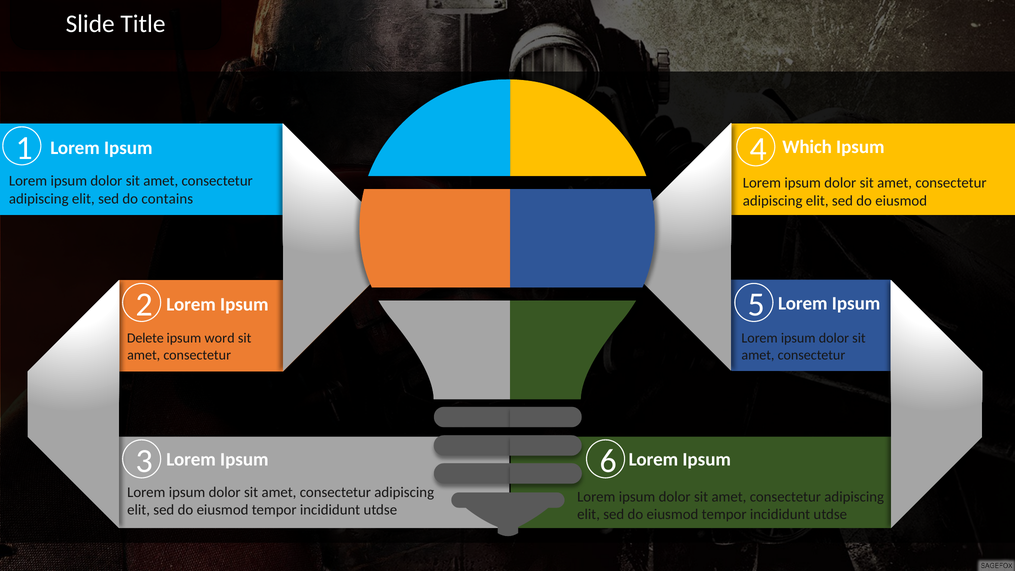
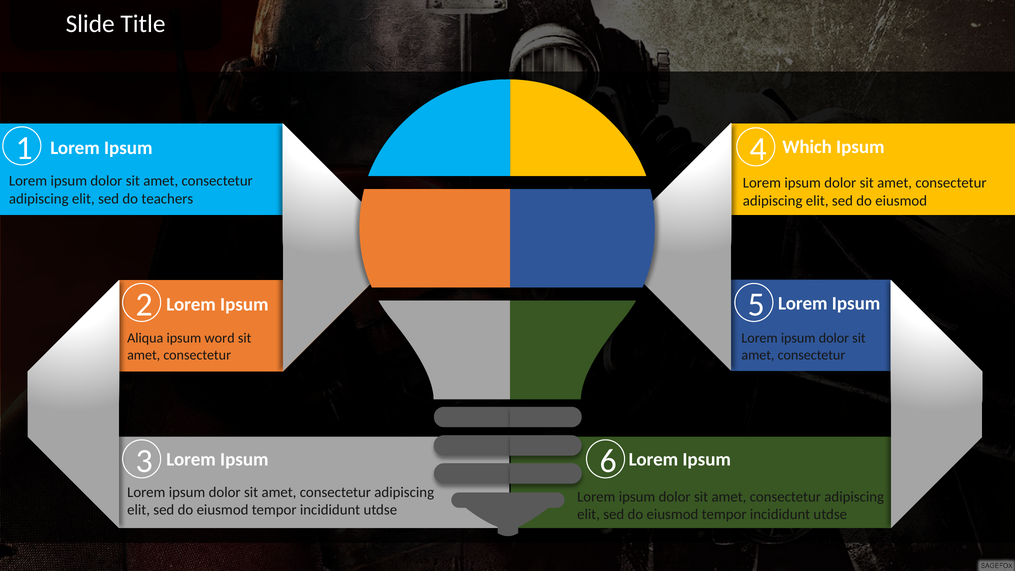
contains: contains -> teachers (167, 199)
Delete: Delete -> Aliqua (145, 338)
